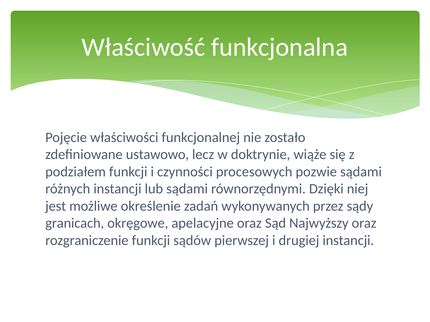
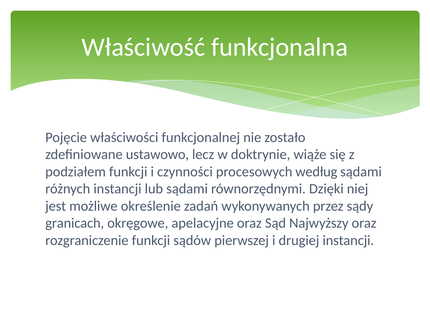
pozwie: pozwie -> według (316, 172)
